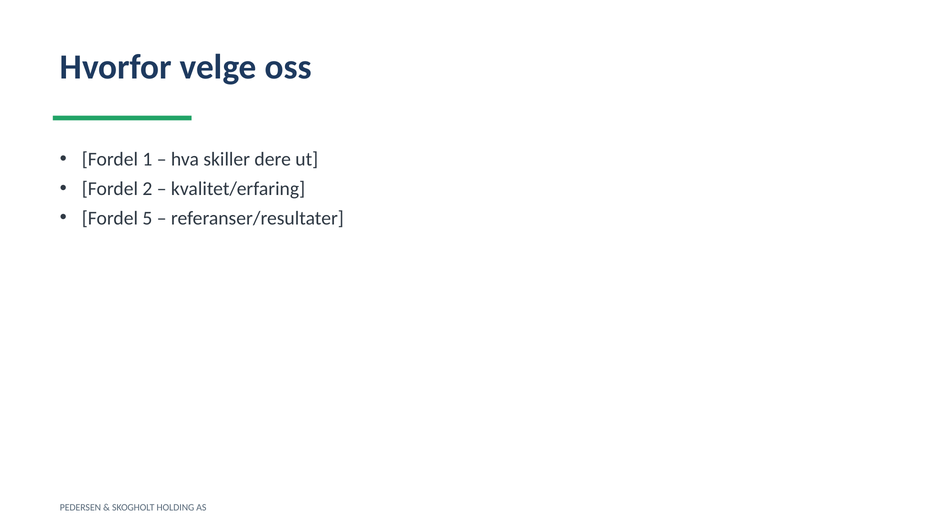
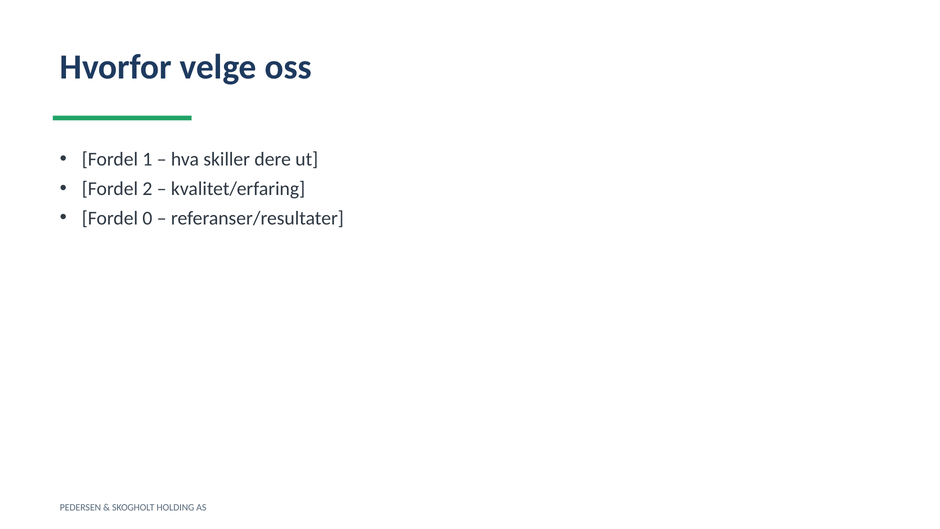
5: 5 -> 0 (147, 218)
